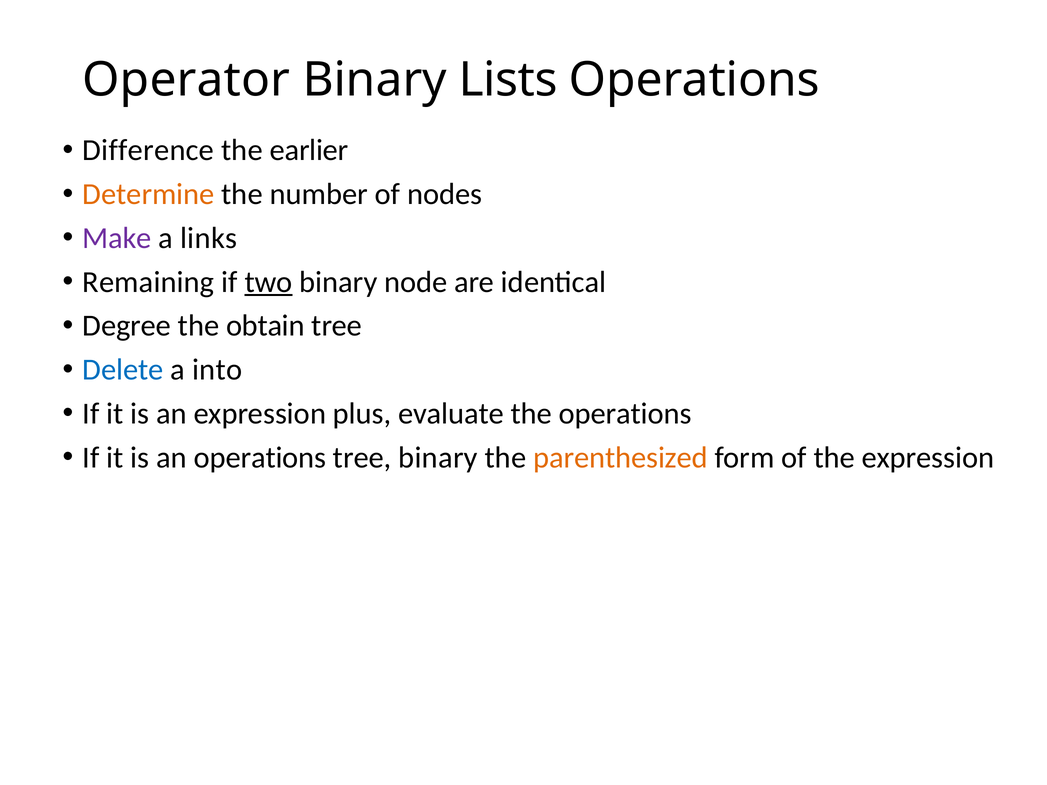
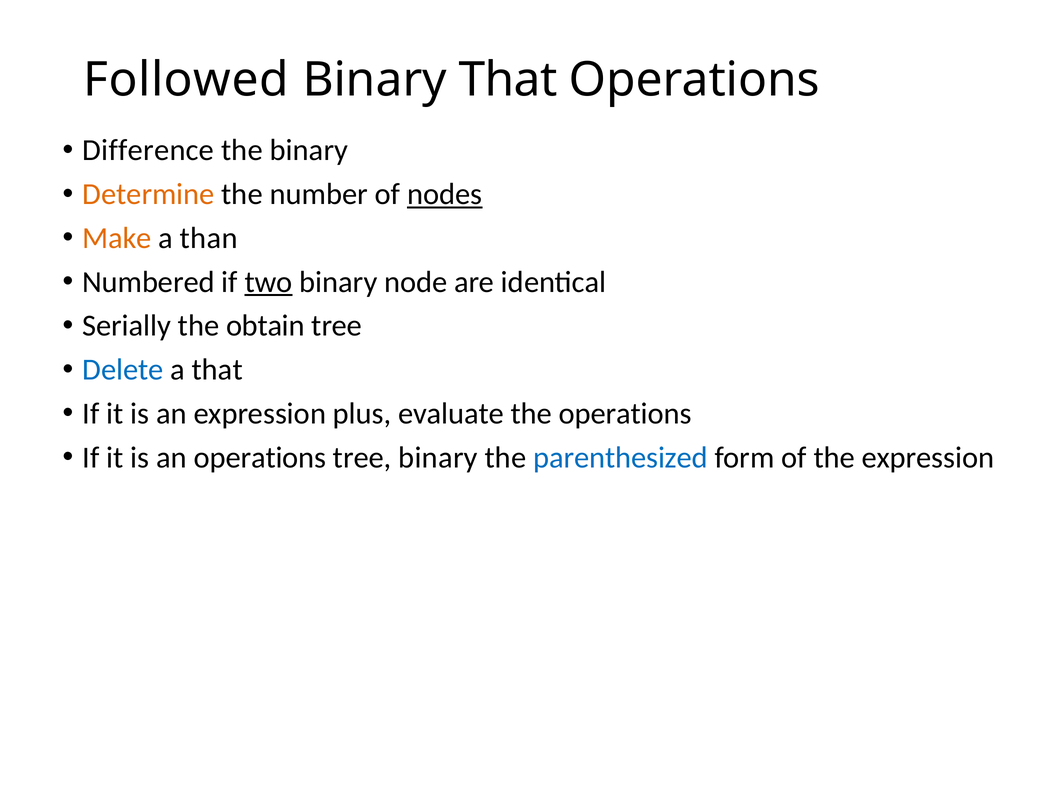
Operator: Operator -> Followed (186, 80)
Binary Lists: Lists -> That (508, 80)
the earlier: earlier -> binary (309, 150)
nodes underline: none -> present (445, 194)
Make colour: purple -> orange (117, 238)
links: links -> than (209, 238)
Remaining: Remaining -> Numbered (149, 282)
Degree: Degree -> Serially (127, 326)
a into: into -> that (217, 370)
parenthesized colour: orange -> blue (621, 458)
